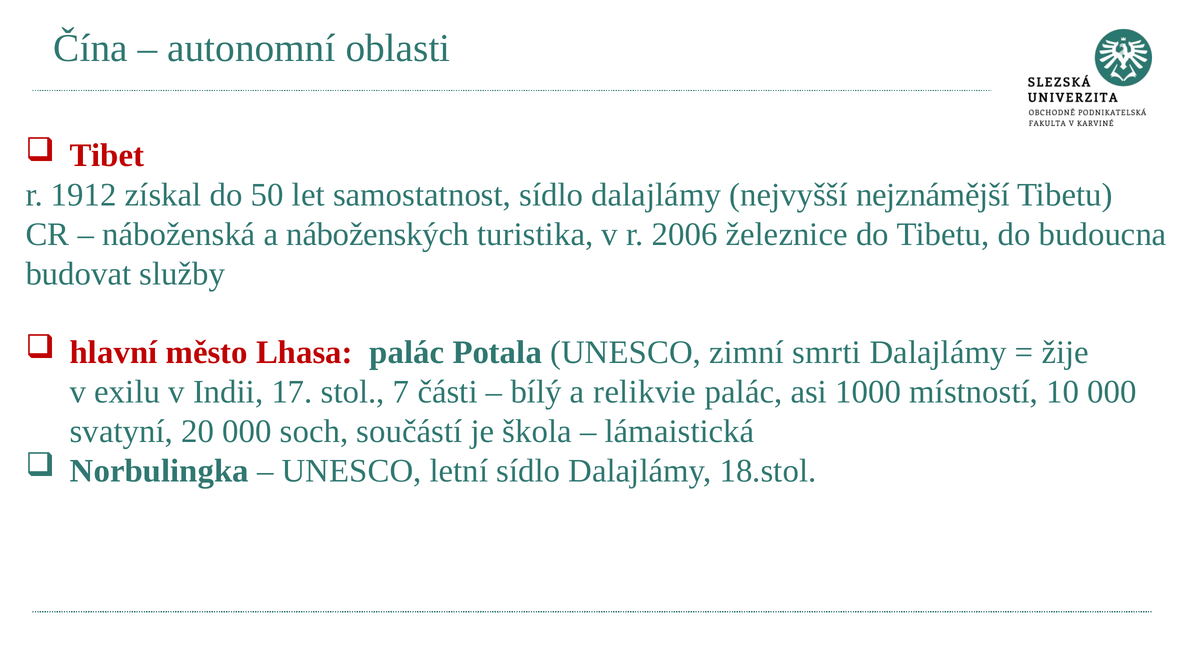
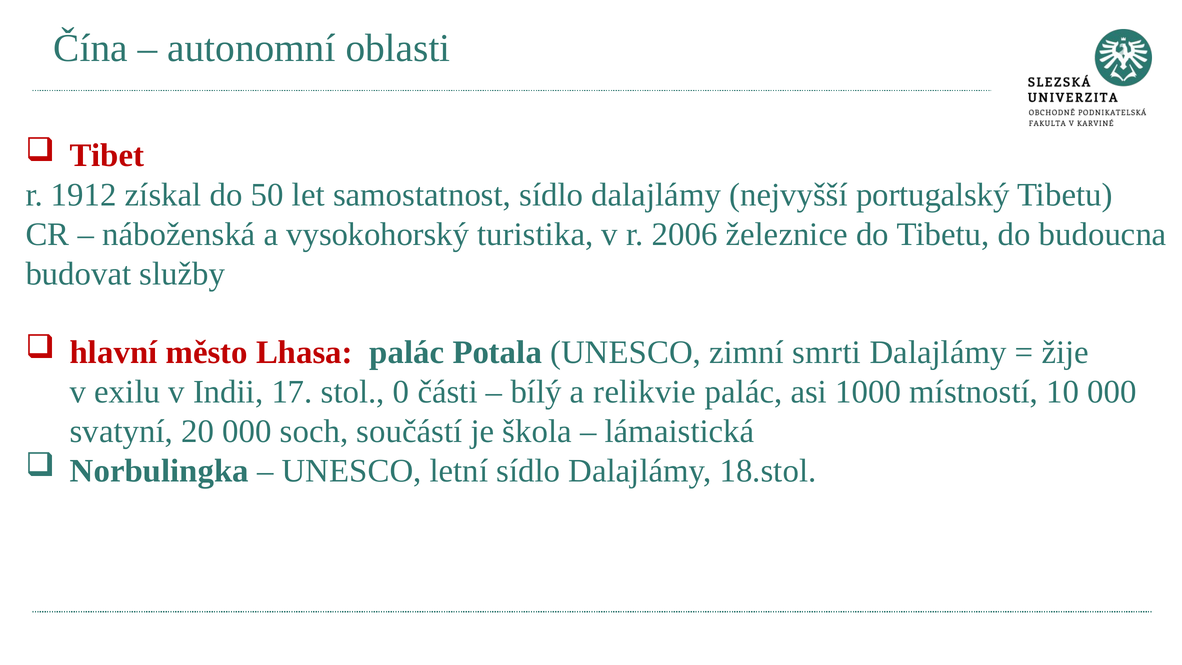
nejznámější: nejznámější -> portugalský (933, 195)
náboženských: náboženských -> vysokohorský (378, 234)
7: 7 -> 0 (401, 392)
